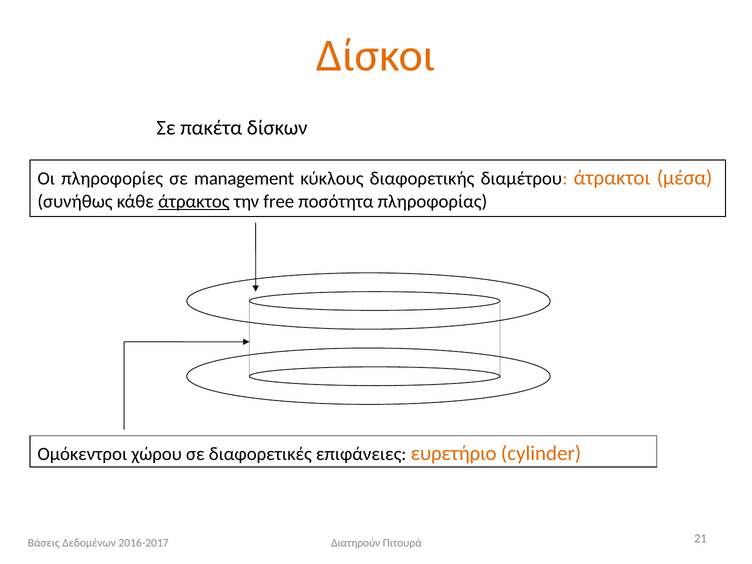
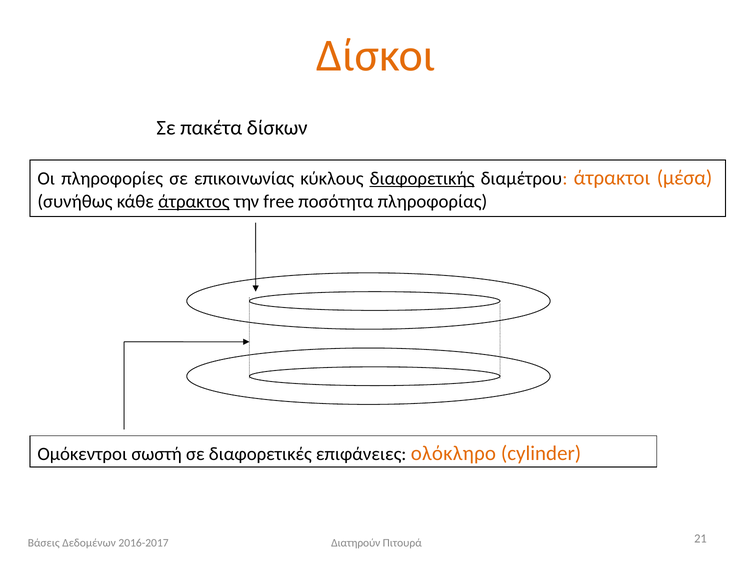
management: management -> επικοινωνίας (244, 178)
διαφορετικής underline: none -> present (422, 178)
χώρου: χώρου -> σωστή (157, 454)
ευρετήριο: ευρετήριο -> ολόκληρο (453, 453)
